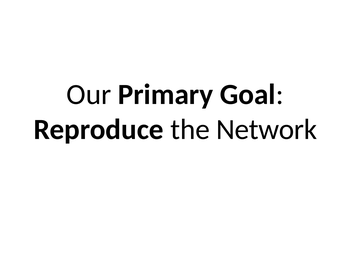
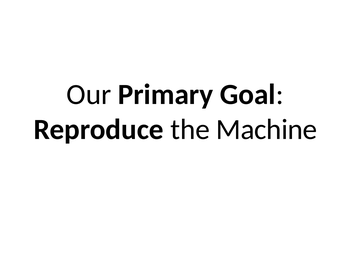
Network: Network -> Machine (267, 129)
